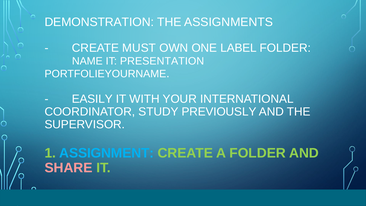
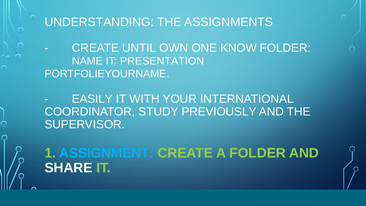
DEMONSTRATION: DEMONSTRATION -> UNDERSTANDING (99, 22)
MUST: MUST -> UNTIL (139, 48)
LABEL: LABEL -> KNOW (238, 48)
SHARE colour: pink -> white (69, 168)
